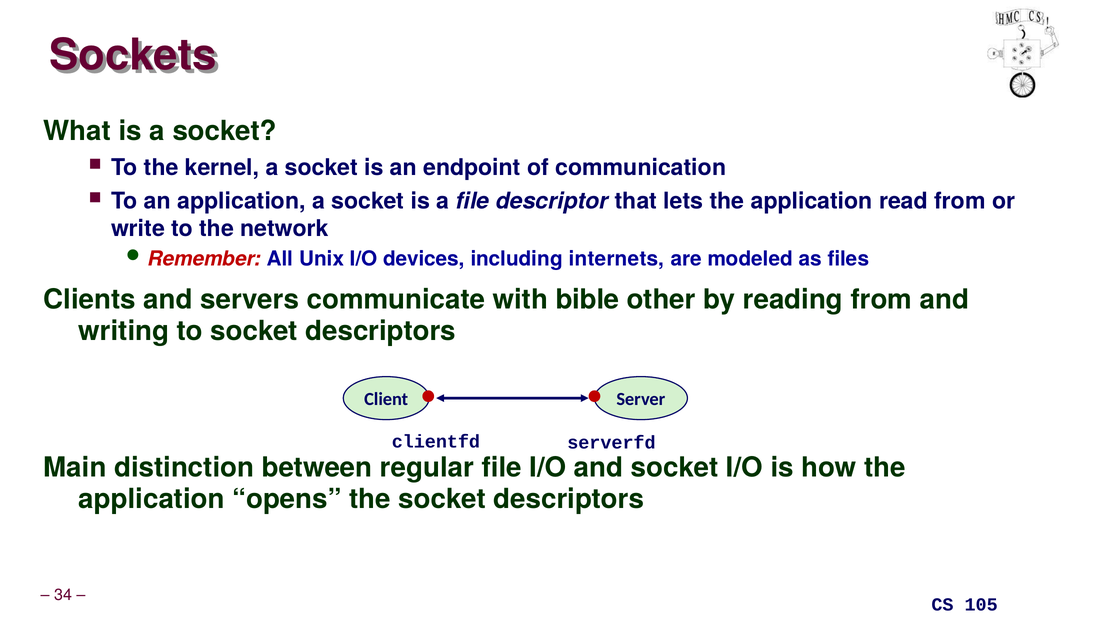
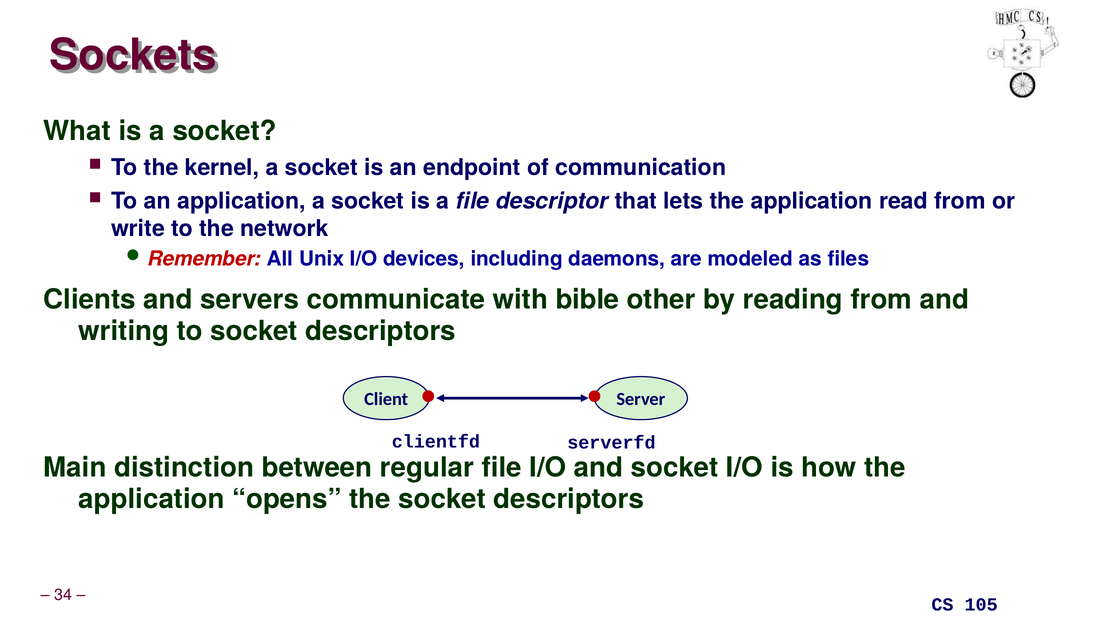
internets: internets -> daemons (617, 259)
